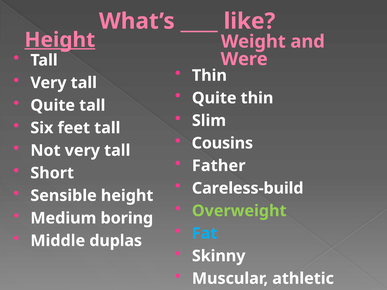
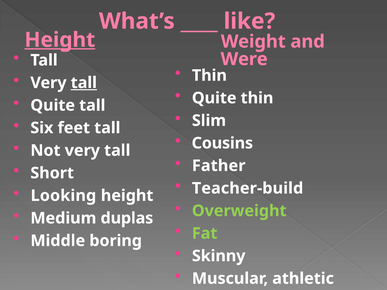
tall underline: none -> present (84, 83)
Careless-build: Careless-build -> Teacher-build (248, 188)
Sensible: Sensible -> Looking (63, 196)
boring: boring -> duplas (127, 218)
Fat colour: light blue -> light green (205, 234)
duplas: duplas -> boring (116, 241)
